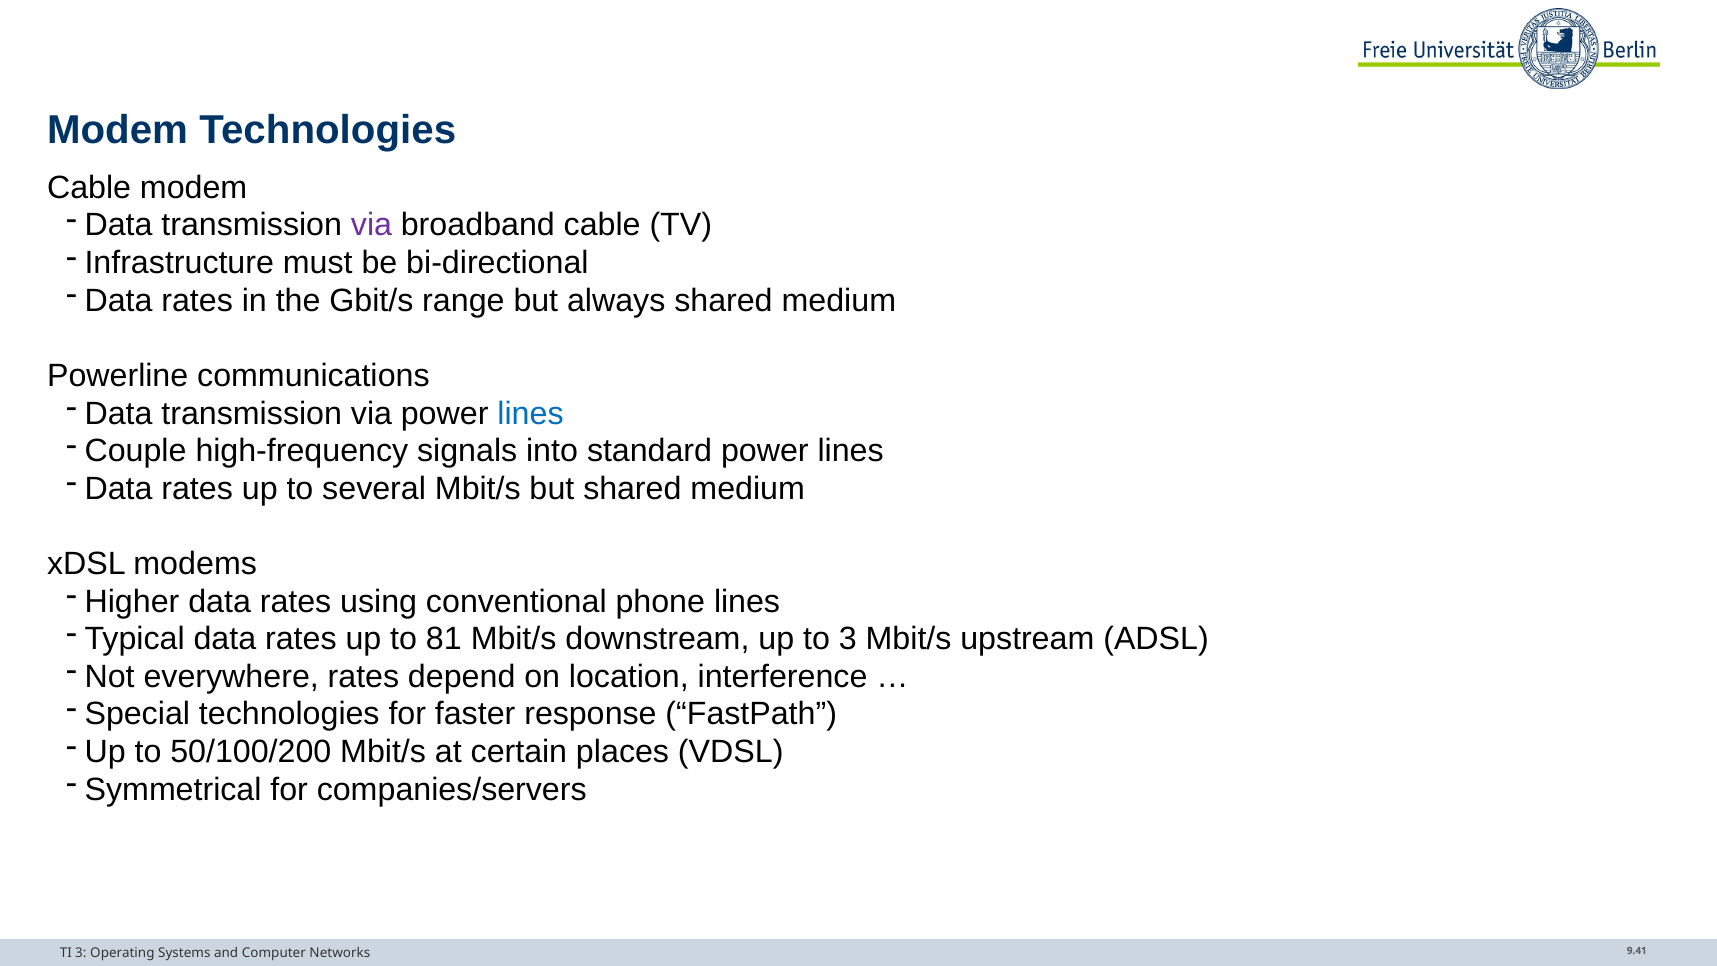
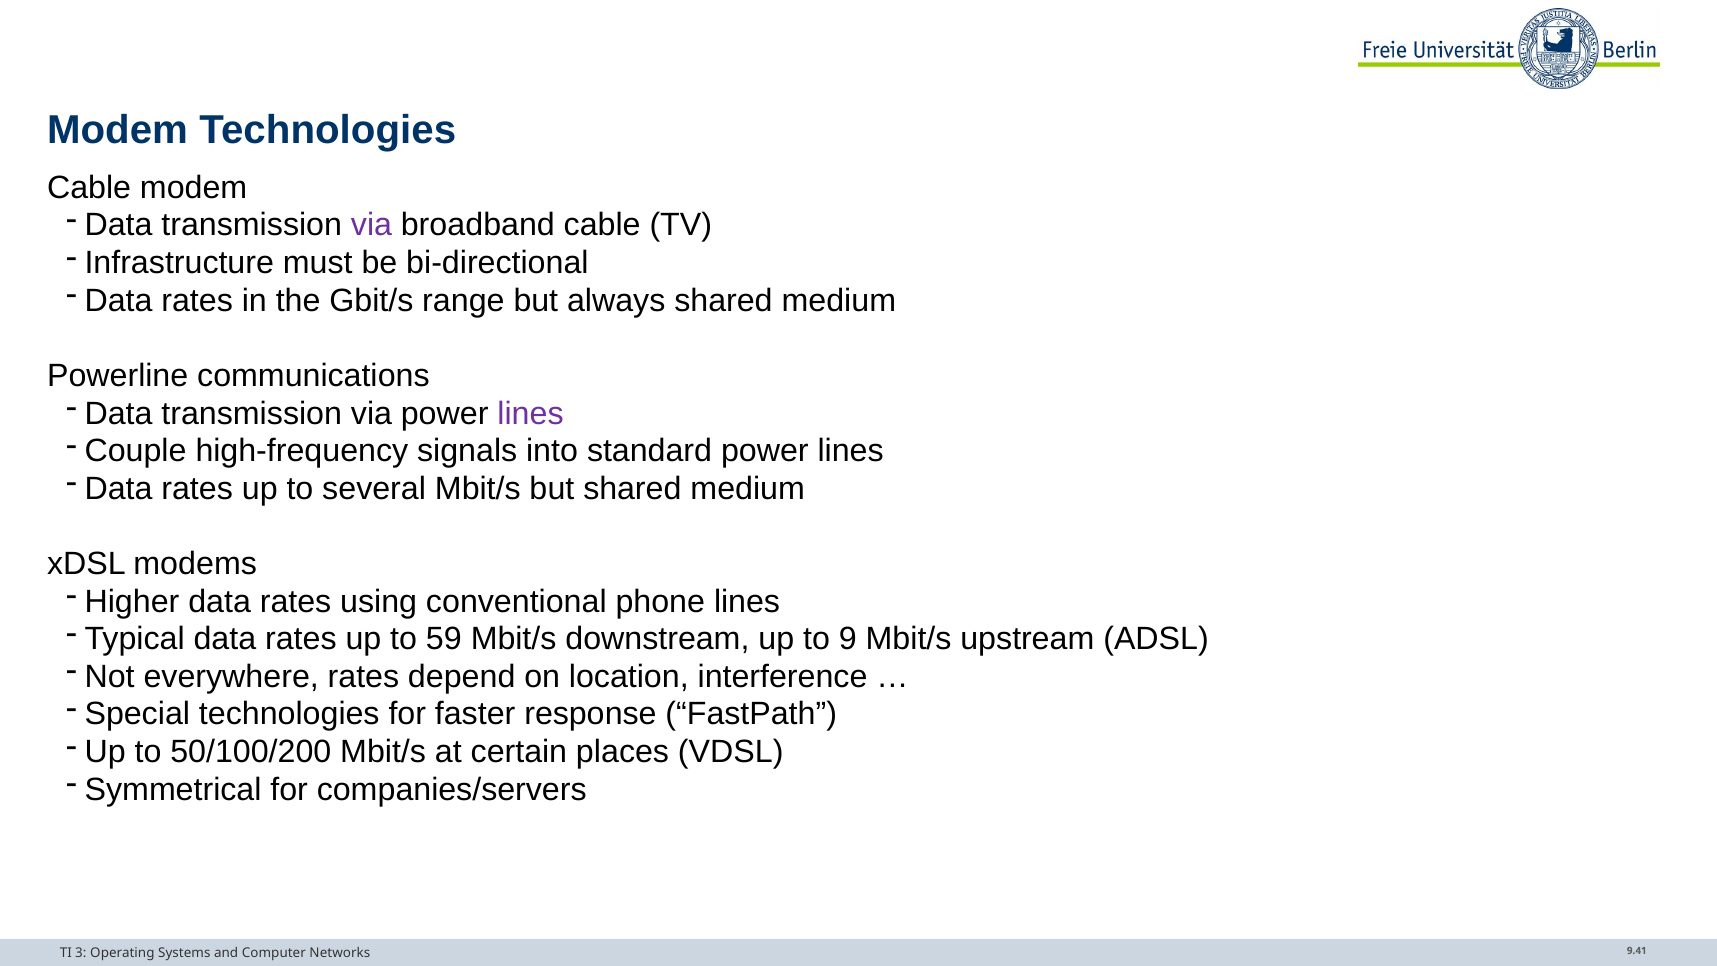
lines colour: blue -> purple (531, 413)
81: 81 -> 59 (444, 639)
to 3: 3 -> 9 (848, 639)
